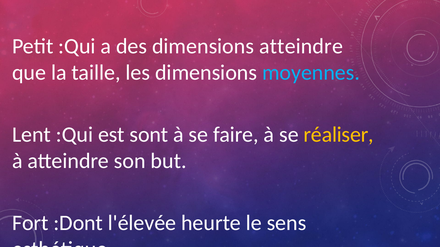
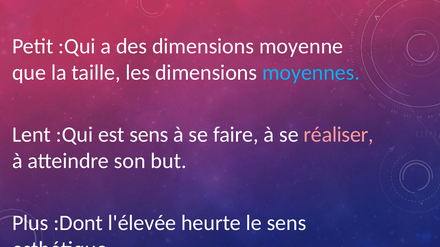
dimensions atteindre: atteindre -> moyenne (301, 46)
est sont: sont -> sens (149, 135)
réaliser colour: yellow -> pink (339, 135)
Fort: Fort -> Plus (30, 223)
